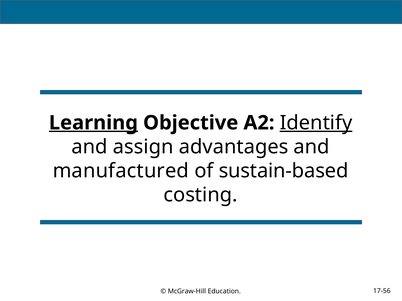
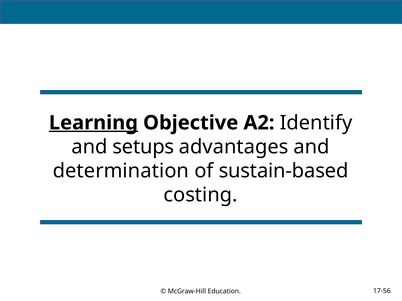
Identify underline: present -> none (316, 123)
assign: assign -> setups (143, 147)
manufactured: manufactured -> determination (121, 171)
